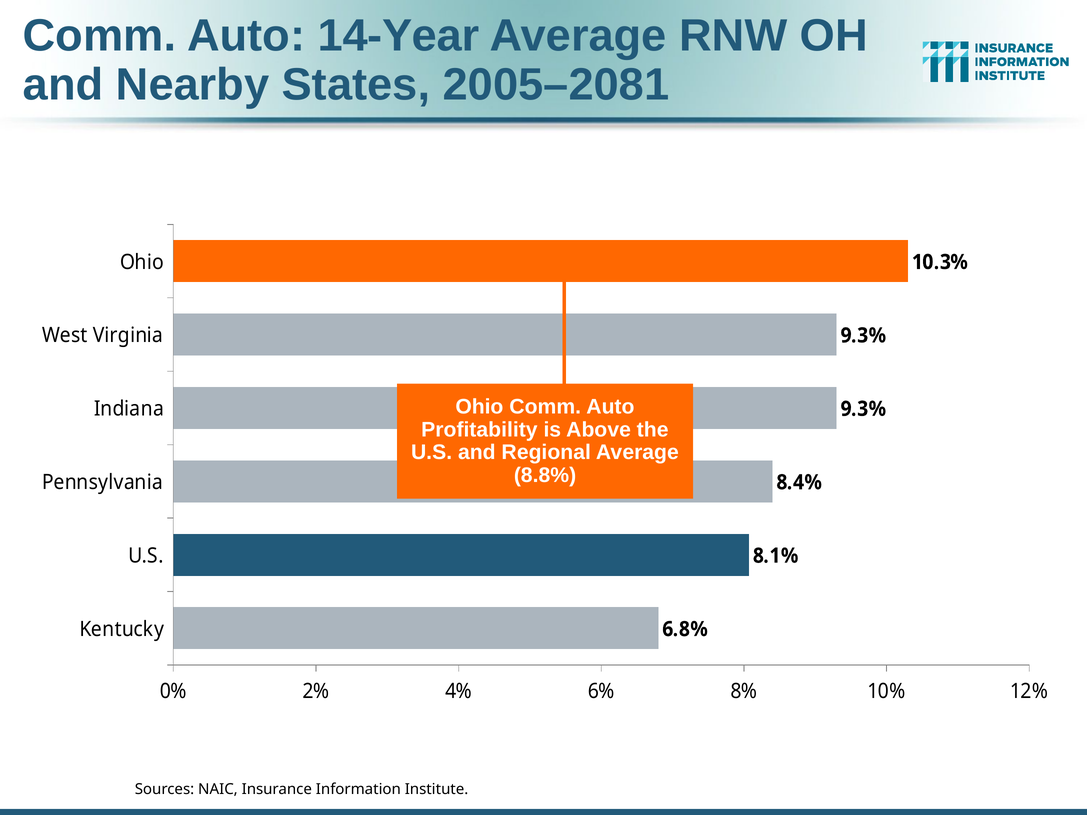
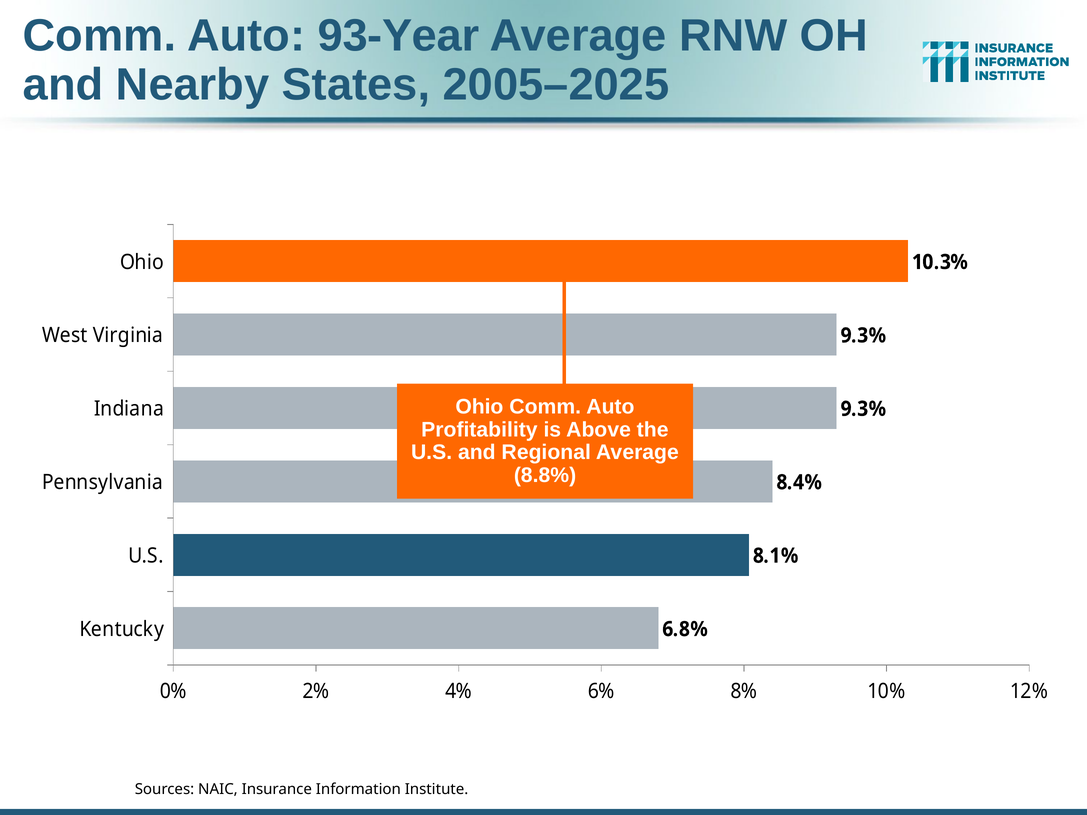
14-Year: 14-Year -> 93-Year (398, 36)
2005–2081: 2005–2081 -> 2005–2025 (556, 85)
